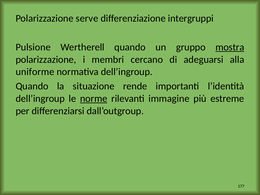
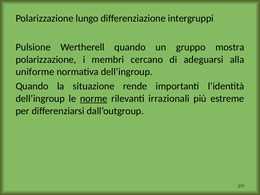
serve: serve -> lungo (87, 18)
mostra underline: present -> none (230, 47)
immagine: immagine -> irrazionali (169, 99)
